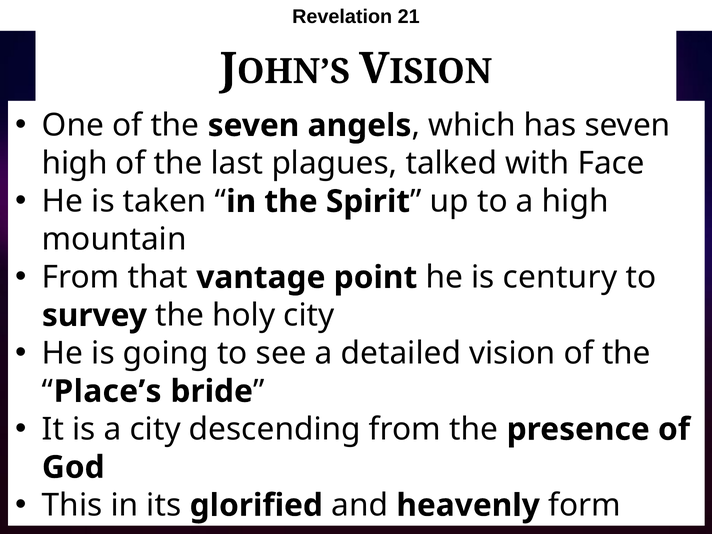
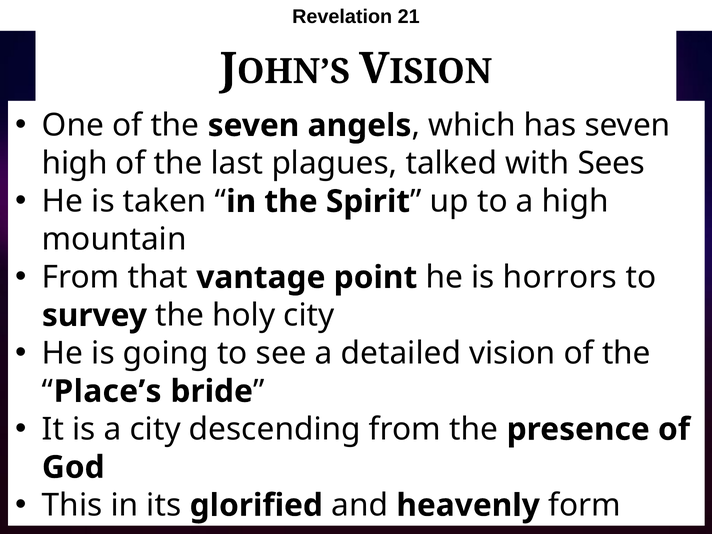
Face: Face -> Sees (611, 164)
century: century -> horrors (560, 277)
